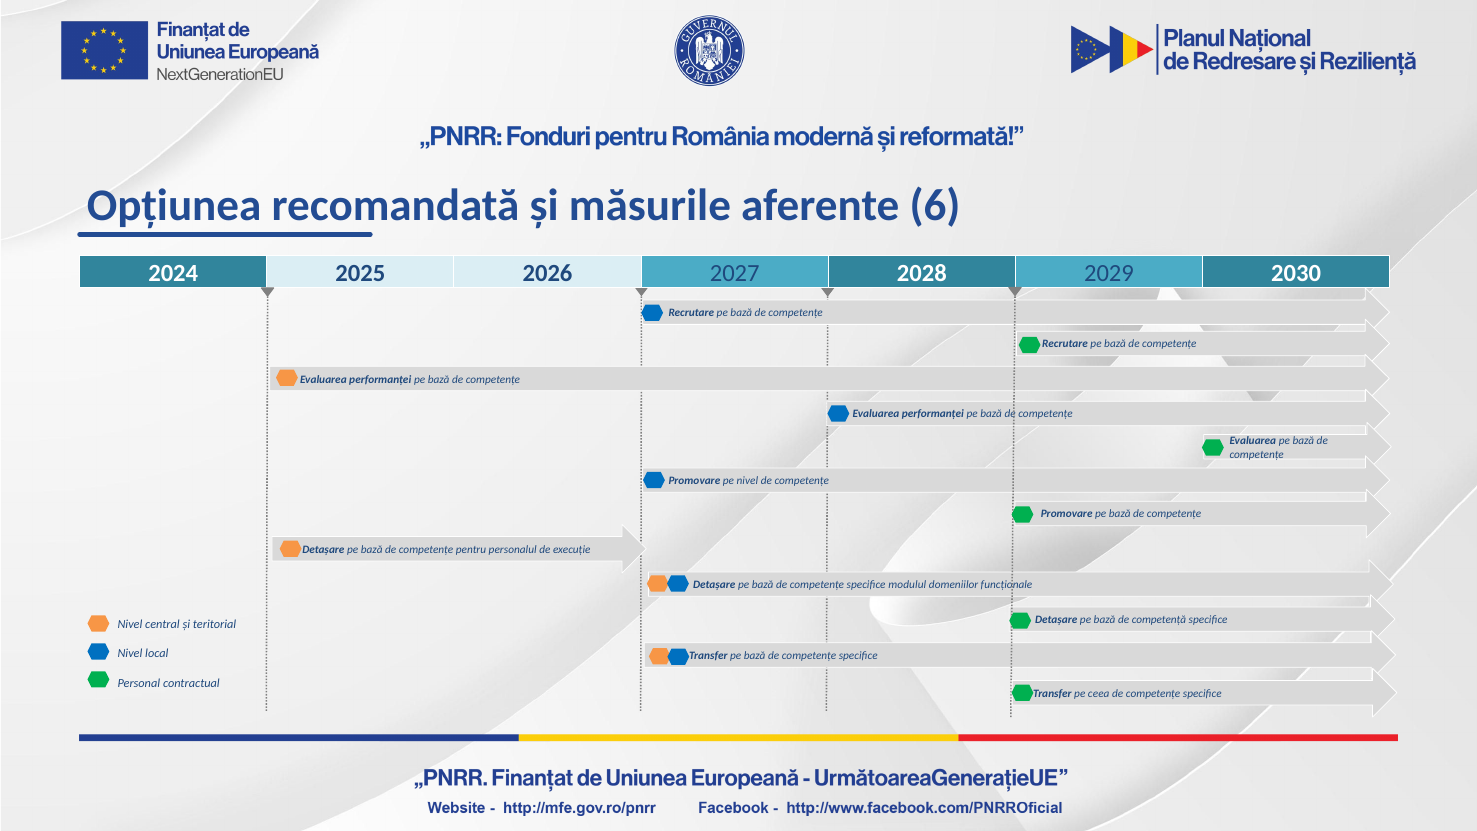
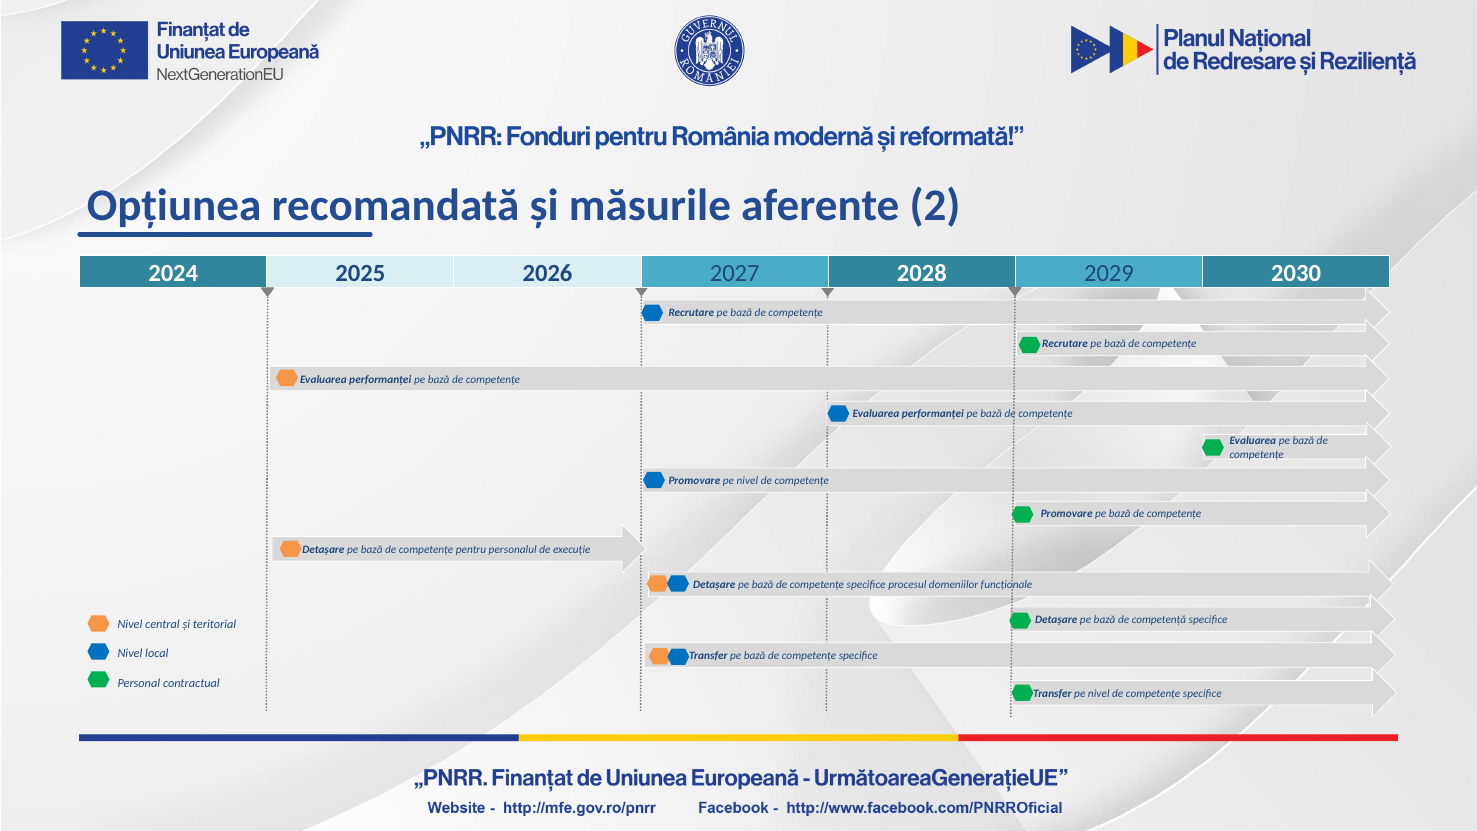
6: 6 -> 2 (935, 205)
modulul: modulul -> procesul (907, 585)
Transfer pe ceea: ceea -> nivel (1099, 693)
